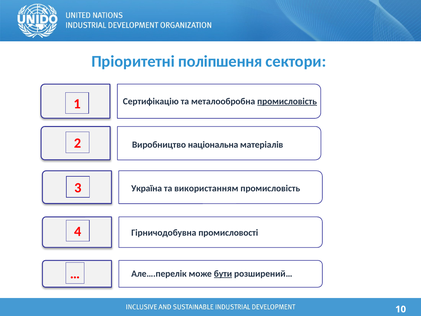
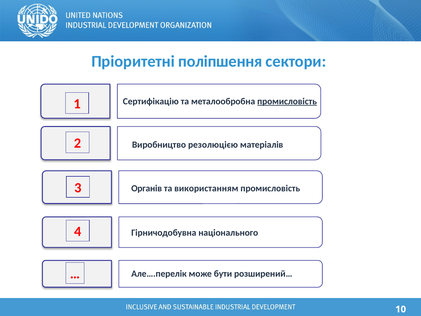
національна: національна -> резолюцією (213, 145)
Україна: Україна -> Органів (147, 188)
промисловості: промисловості -> національного (228, 233)
бути underline: present -> none (223, 273)
